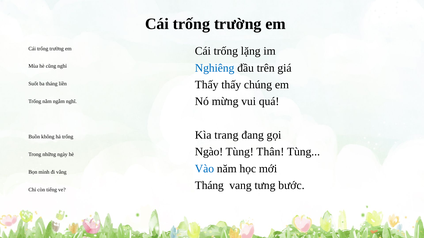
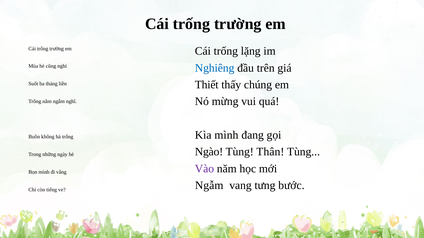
Thấy: Thấy -> Thiết (207, 85)
Kìa trang: trang -> mình (226, 135)
Vào colour: blue -> purple (204, 169)
Tháng: Tháng -> Ngẫm (209, 186)
